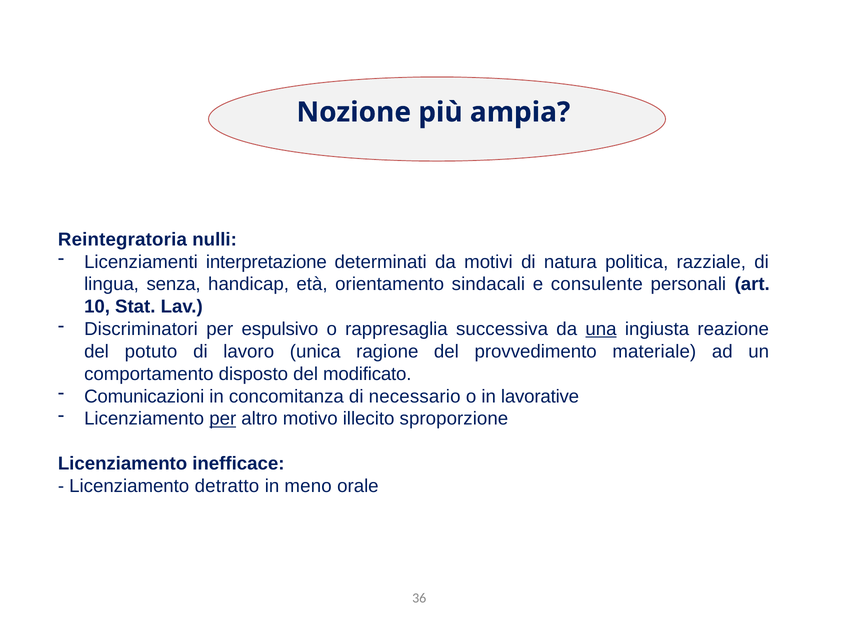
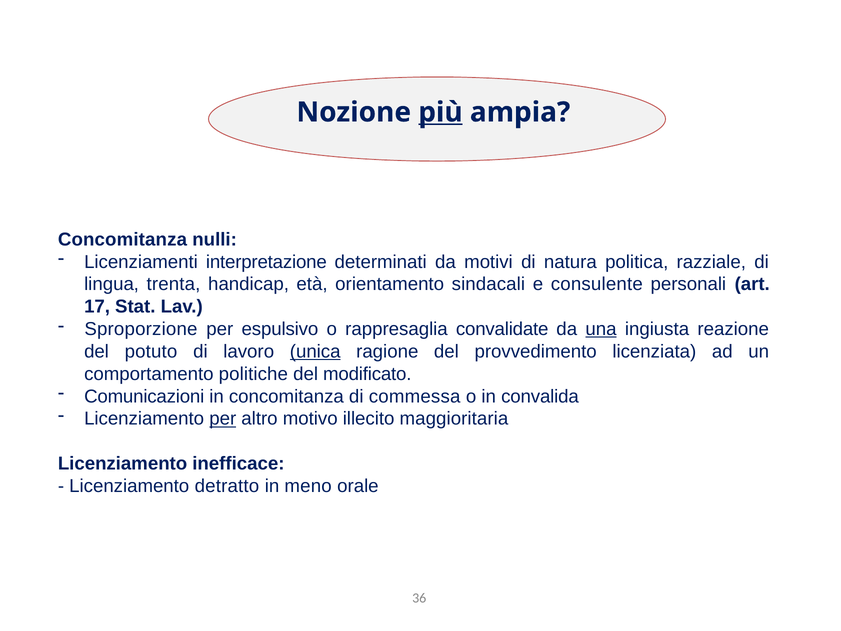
più underline: none -> present (440, 112)
Reintegratoria: Reintegratoria -> Concomitanza (122, 239)
senza: senza -> trenta (173, 284)
10: 10 -> 17 (97, 307)
Discriminatori: Discriminatori -> Sproporzione (141, 329)
successiva: successiva -> convalidate (502, 329)
unica underline: none -> present (315, 351)
materiale: materiale -> licenziata (654, 351)
disposto: disposto -> politiche (253, 374)
necessario: necessario -> commessa (415, 396)
lavorative: lavorative -> convalida (540, 396)
sproporzione: sproporzione -> maggioritaria (454, 419)
